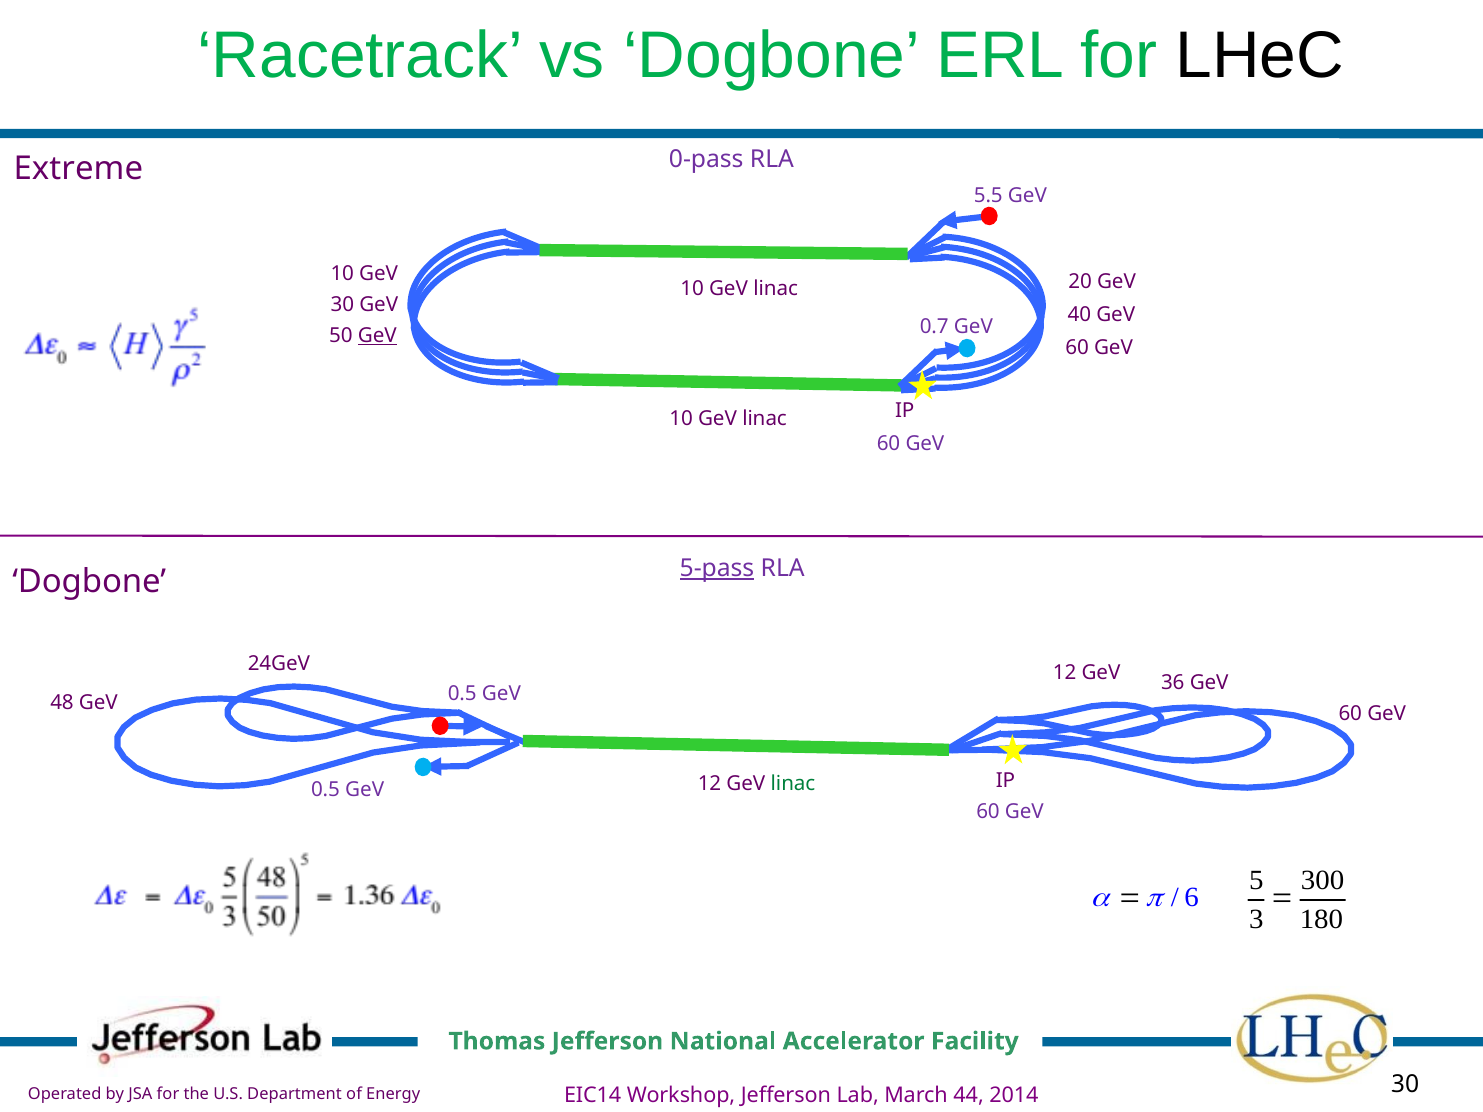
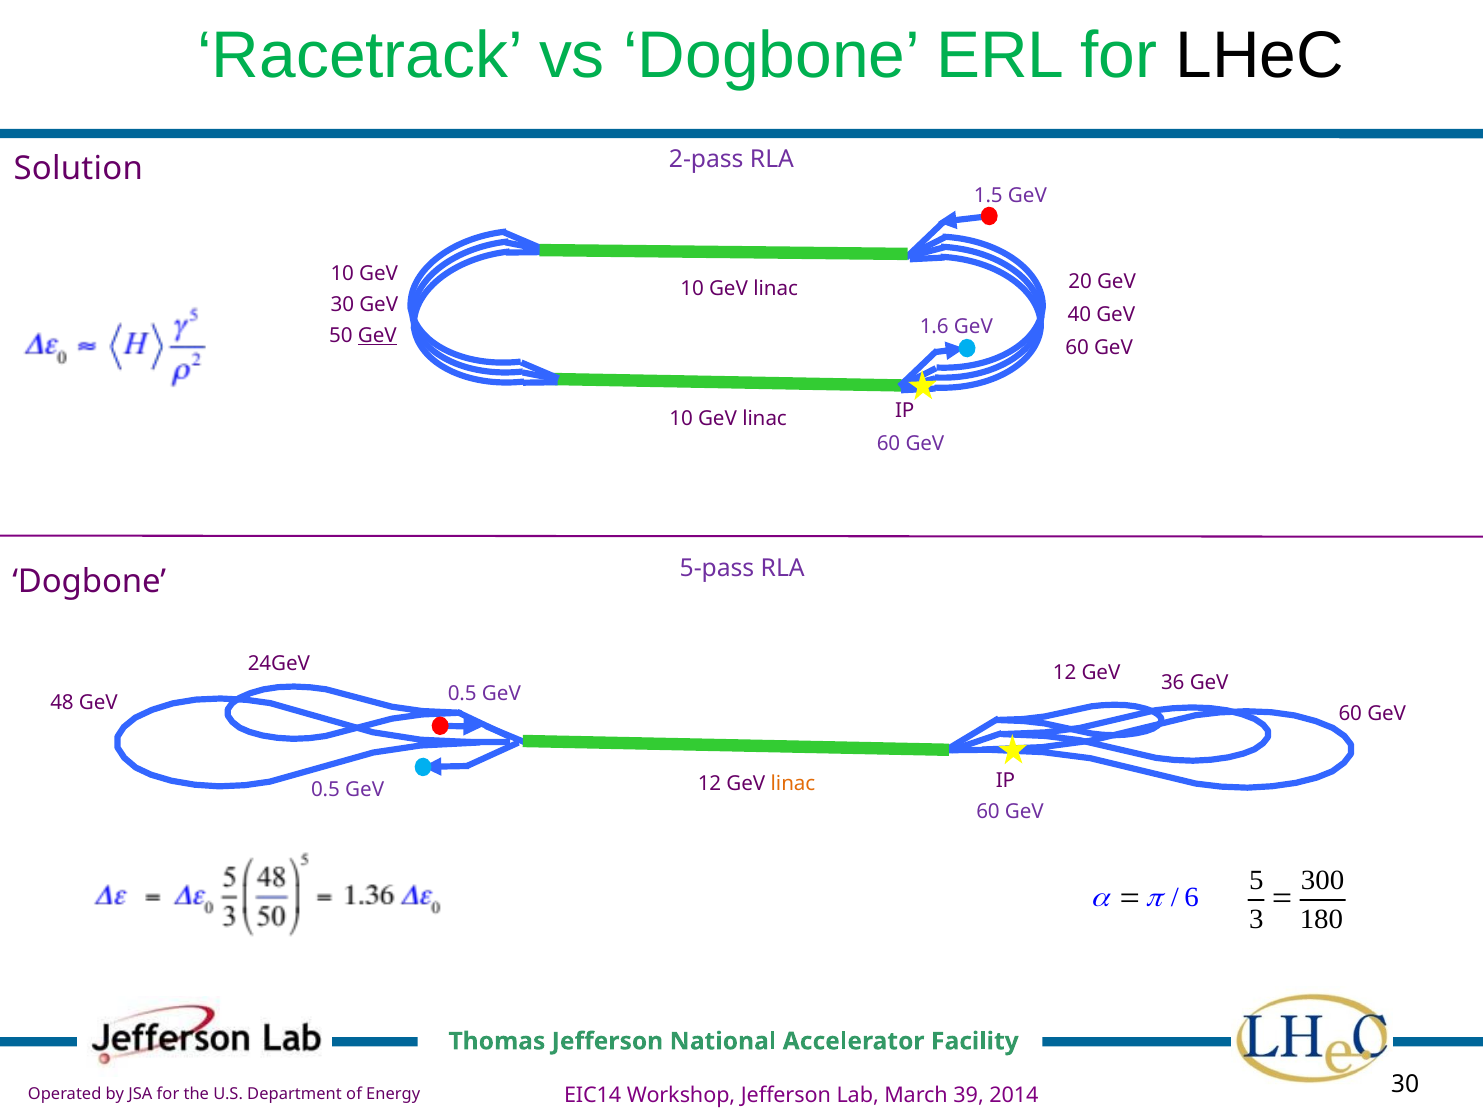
0-pass: 0-pass -> 2-pass (706, 160)
Extreme: Extreme -> Solution (78, 168)
5.5: 5.5 -> 1.5 (988, 196)
0.7: 0.7 -> 1.6 (934, 326)
5-pass underline: present -> none (717, 568)
linac colour: green -> orange (793, 784)
44: 44 -> 39 (969, 1096)
